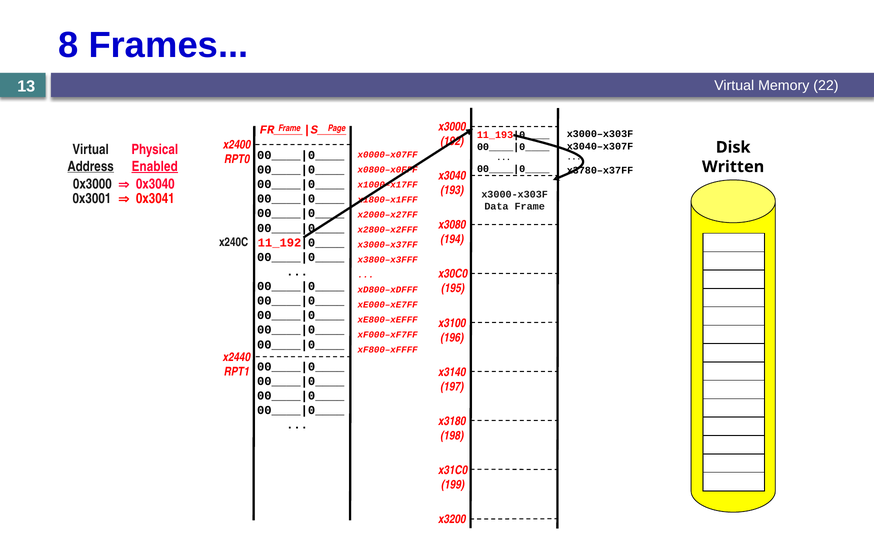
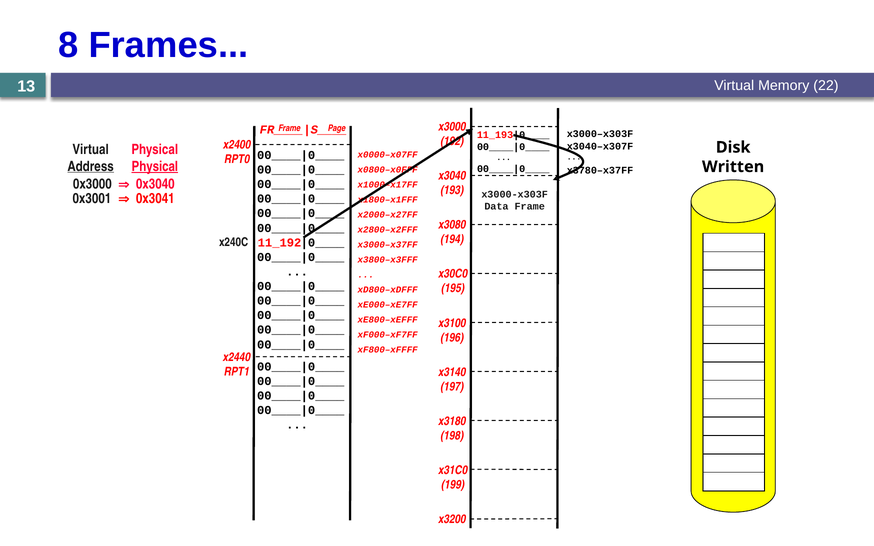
Enabled: Enabled -> Physical (155, 167)
